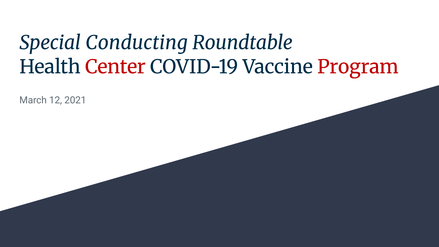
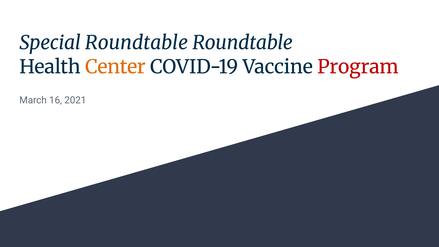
Special Conducting: Conducting -> Roundtable (136, 43)
Center colour: red -> orange (115, 67)
12: 12 -> 16 (56, 100)
